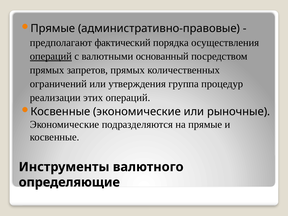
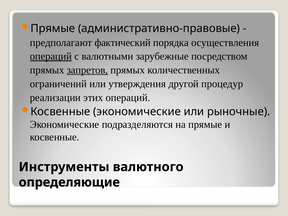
основанный: основанный -> зарубежные (162, 56)
запретов underline: none -> present (87, 70)
группа: группа -> другой (184, 84)
